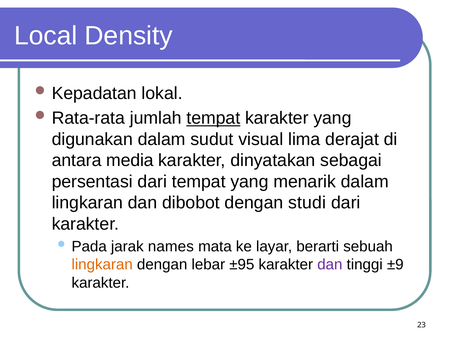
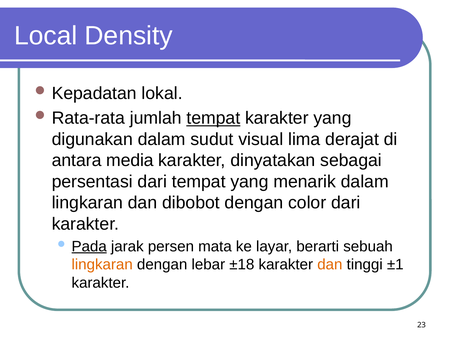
studi: studi -> color (307, 203)
Pada underline: none -> present (89, 246)
names: names -> persen (171, 246)
±95: ±95 -> ±18 (242, 264)
dan colour: purple -> orange (330, 264)
±9: ±9 -> ±1 (395, 264)
